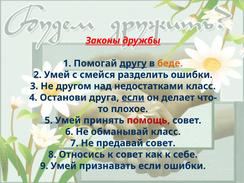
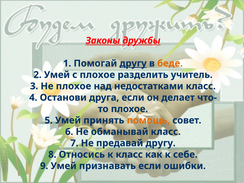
с смейся: смейся -> плохое (97, 75)
разделить ошибки: ошибки -> учитель (192, 75)
Не другом: другом -> плохое (74, 86)
если underline: present -> none (133, 98)
помощь colour: red -> orange (148, 120)
предавай совет: совет -> другу (161, 143)
к совет: совет -> класс (129, 155)
